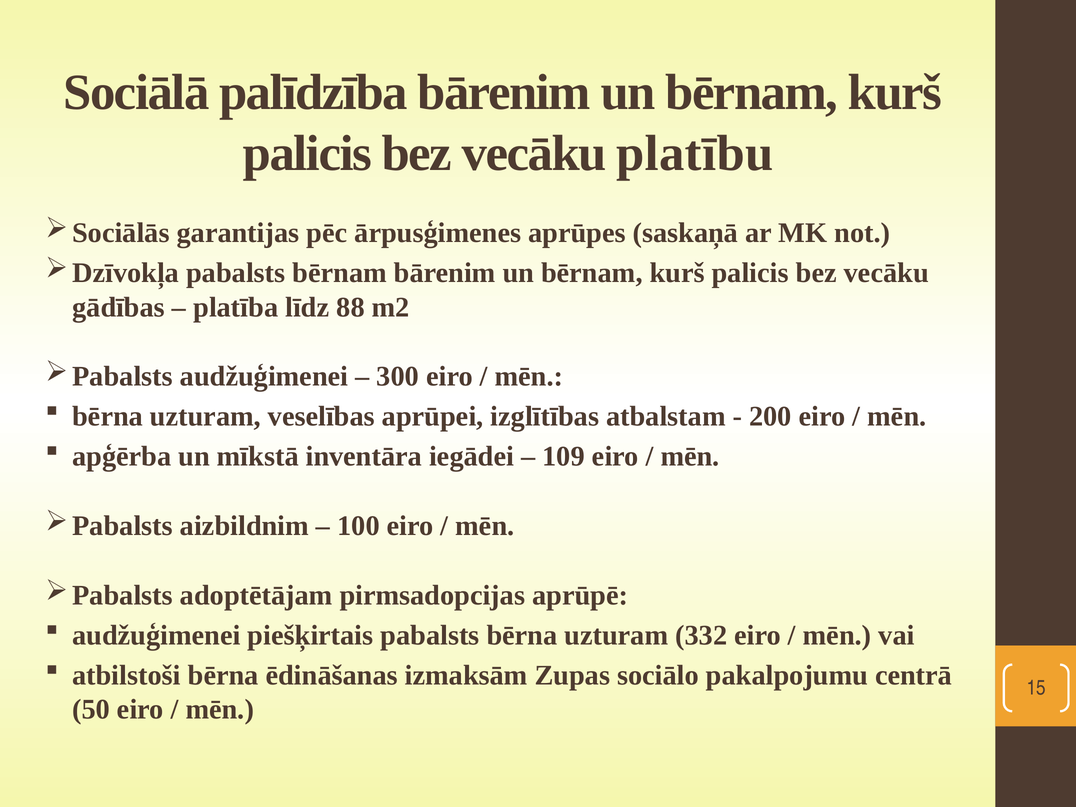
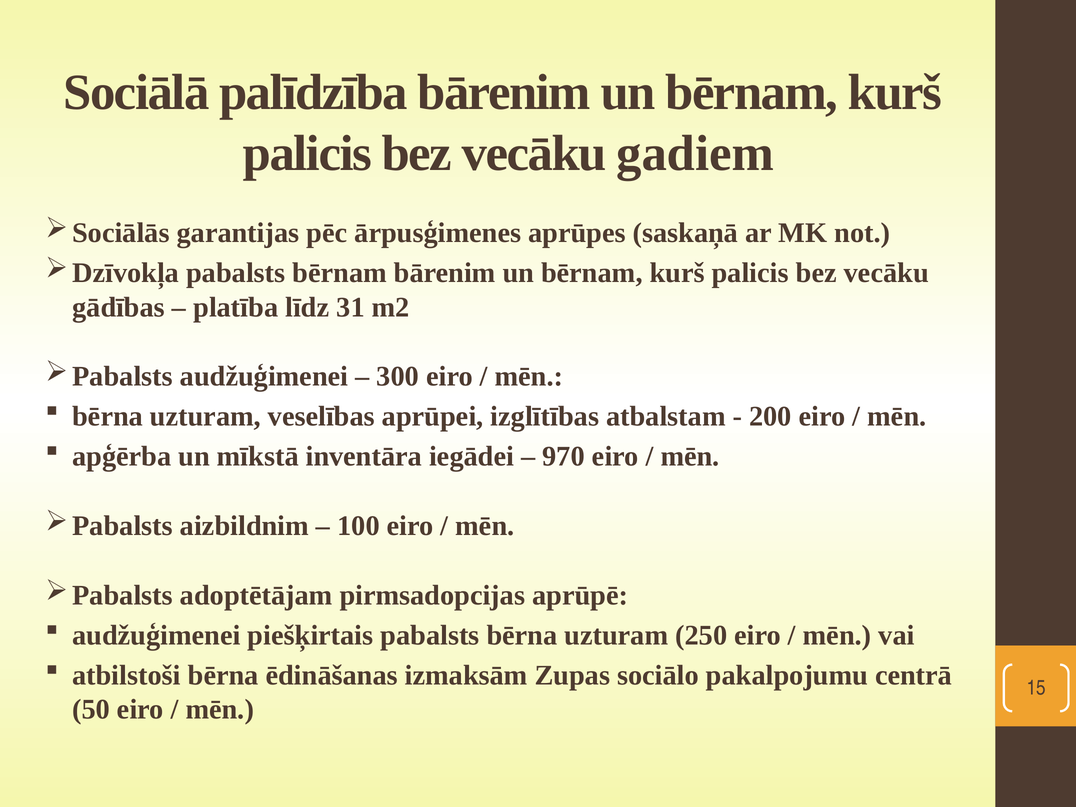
platību: platību -> gadiem (695, 154)
88: 88 -> 31 (351, 307)
109: 109 -> 970 (564, 457)
332: 332 -> 250 (701, 635)
